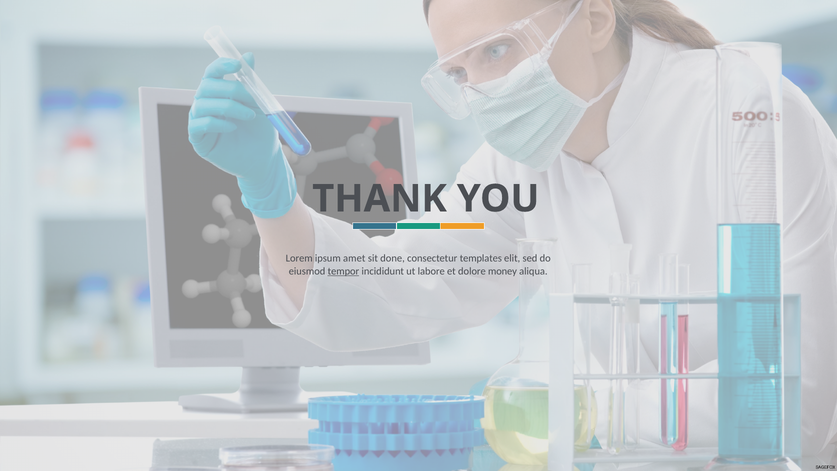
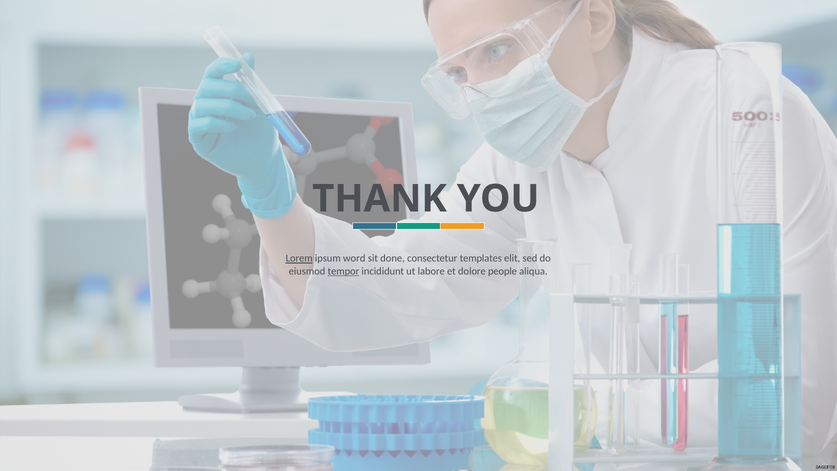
Lorem underline: none -> present (299, 258)
amet: amet -> word (354, 258)
money: money -> people (502, 271)
